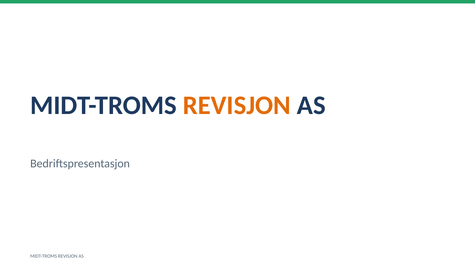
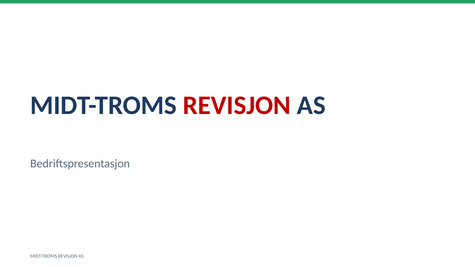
REVISJON colour: orange -> red (237, 105)
